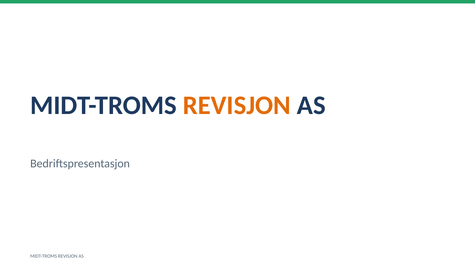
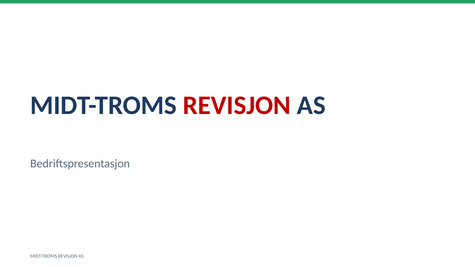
REVISJON colour: orange -> red (237, 105)
